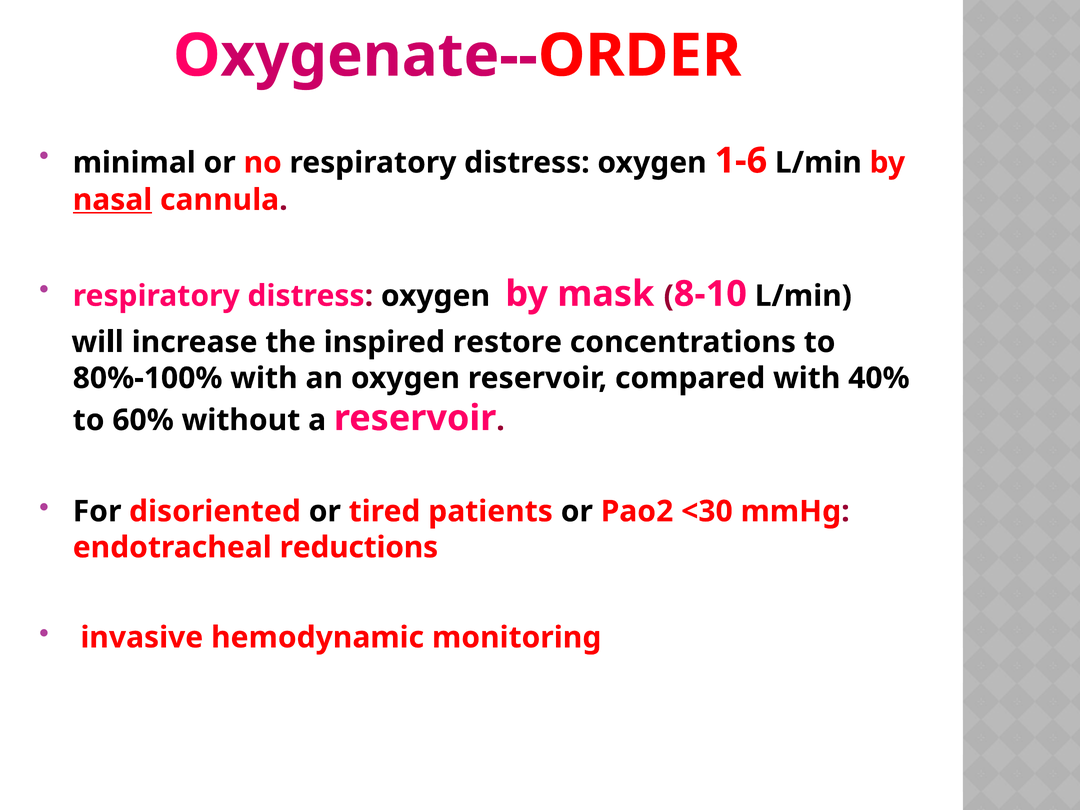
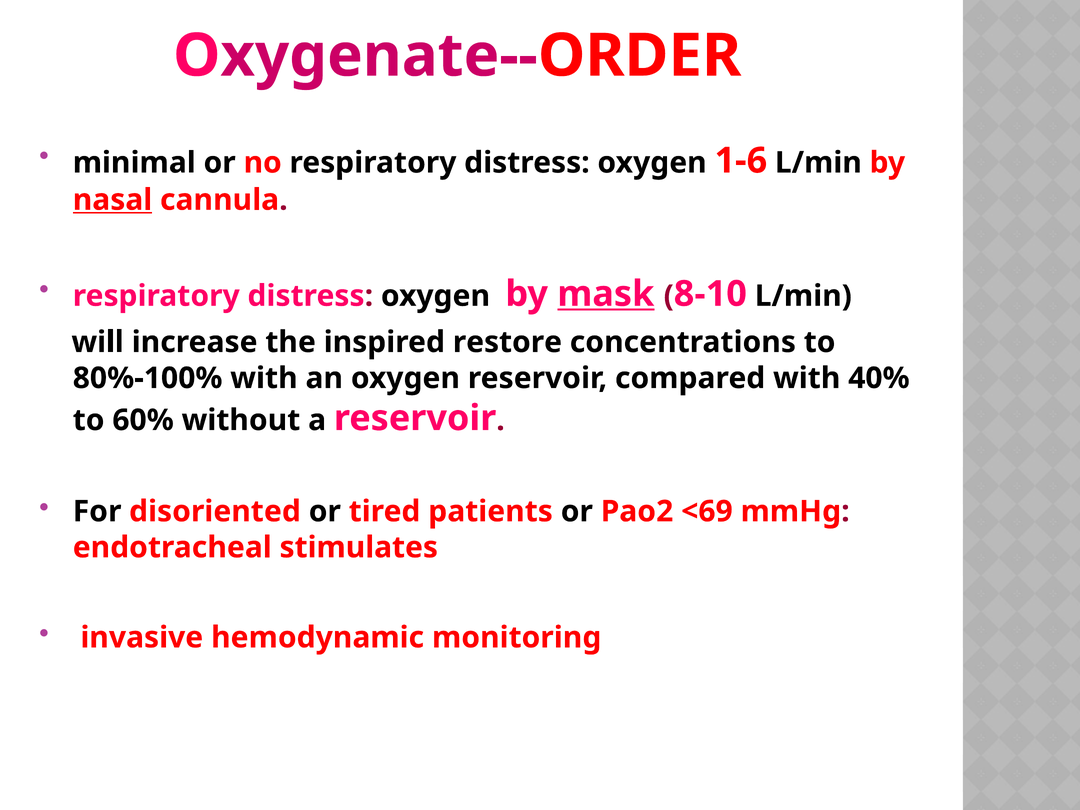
mask underline: none -> present (606, 294)
<30: <30 -> <69 (707, 511)
reductions: reductions -> stimulates (359, 547)
